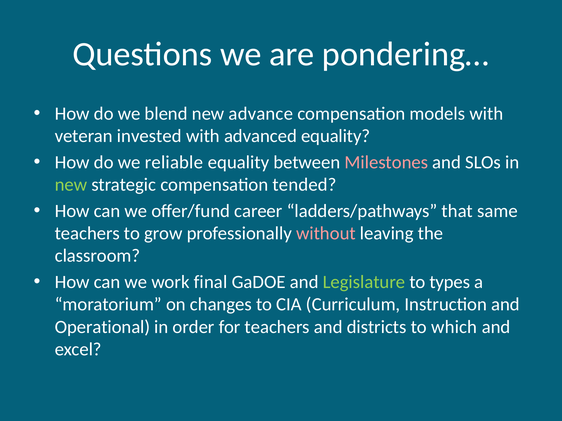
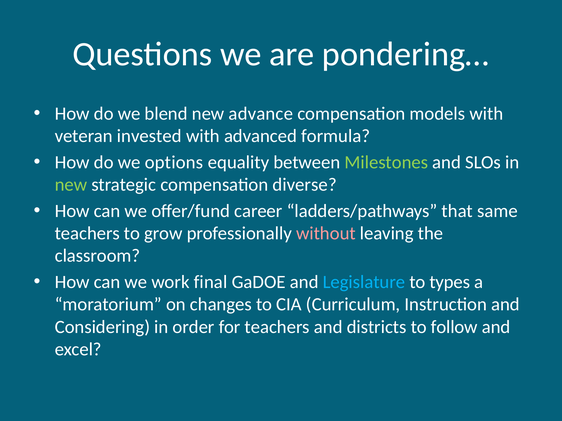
advanced equality: equality -> formula (336, 136)
reliable: reliable -> options (174, 162)
Milestones colour: pink -> light green (386, 162)
tended: tended -> diverse (305, 185)
Legislature colour: light green -> light blue (364, 282)
Operational: Operational -> Considering (102, 327)
which: which -> follow (454, 327)
